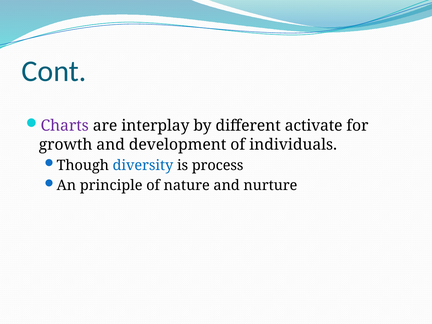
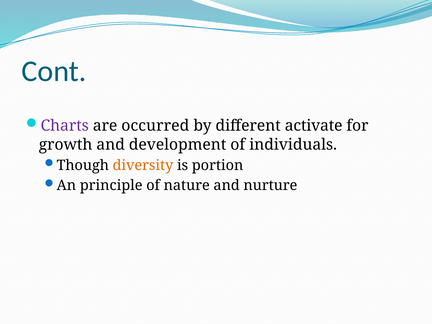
interplay: interplay -> occurred (155, 126)
diversity colour: blue -> orange (143, 165)
process: process -> portion (218, 165)
